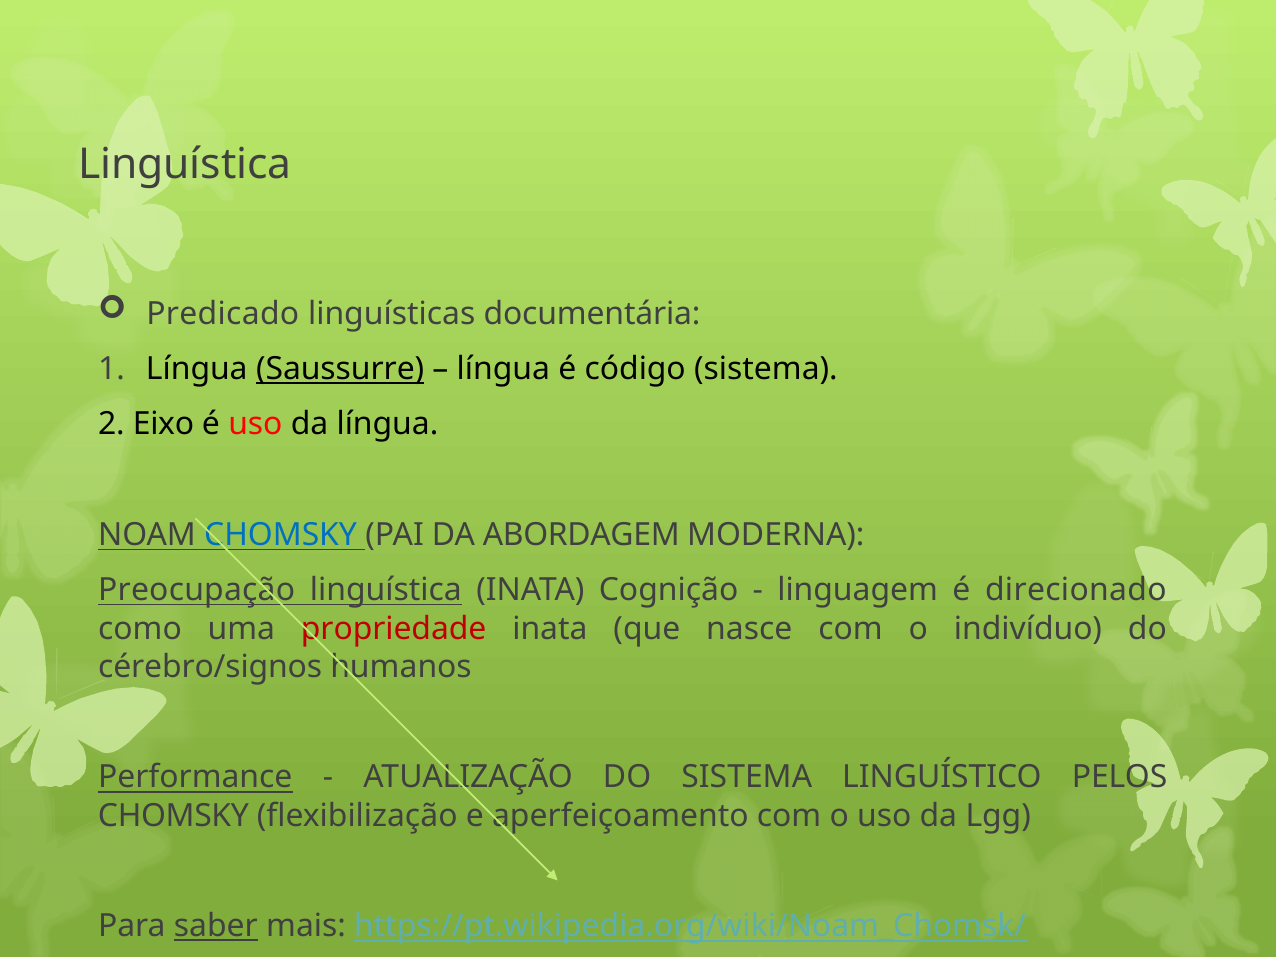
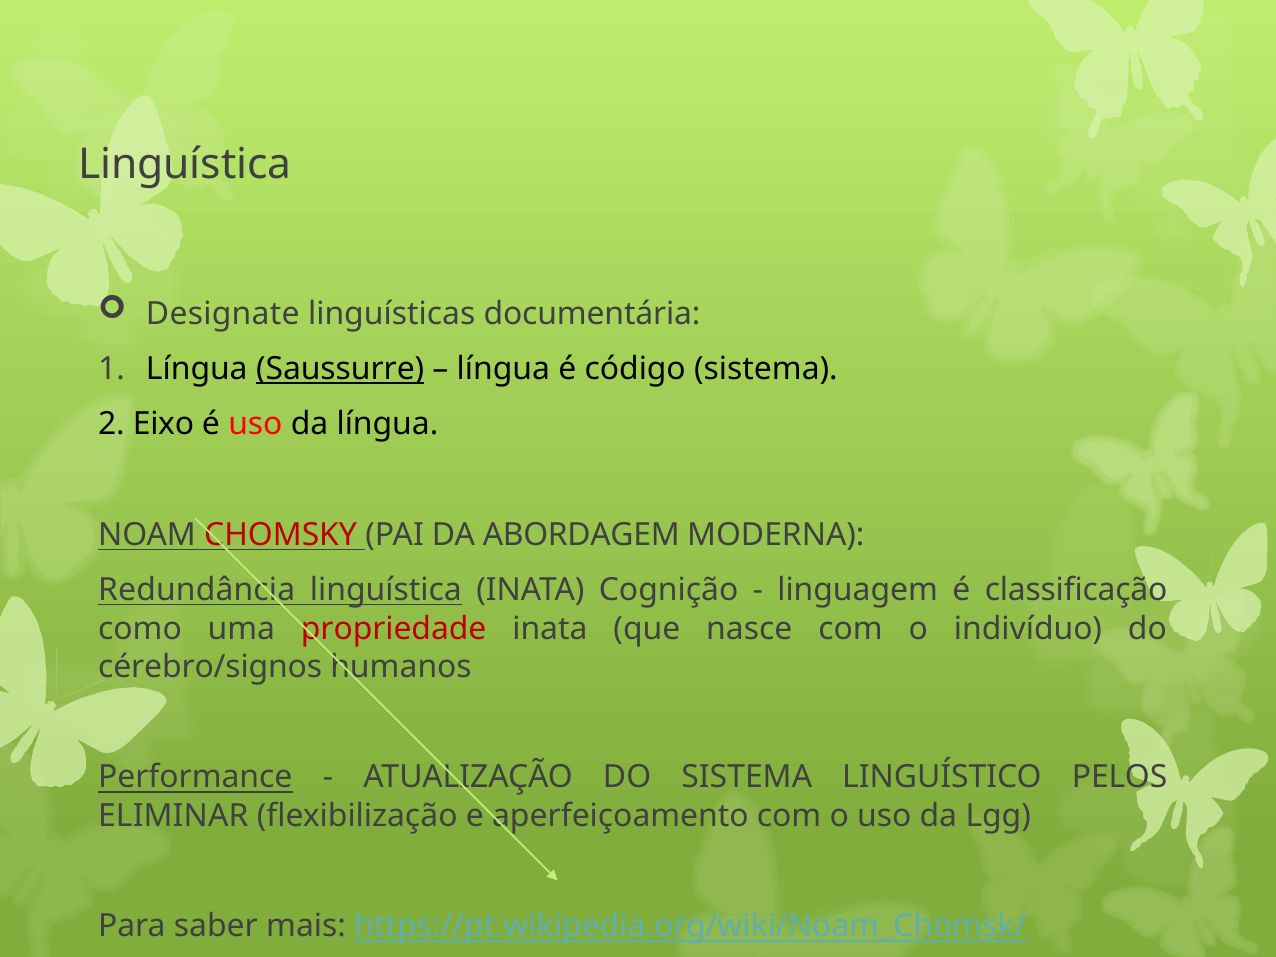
Predicado: Predicado -> Designate (223, 314)
CHOMSKY colour: blue -> red (281, 535)
Preocupação: Preocupação -> Redundância (197, 590)
direcionado: direcionado -> classificação (1076, 590)
CHOMSKY: CHOMSKY -> ELIMINAR (173, 816)
saber underline: present -> none (216, 926)
